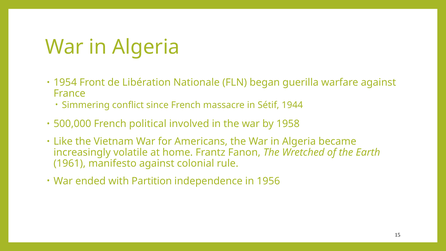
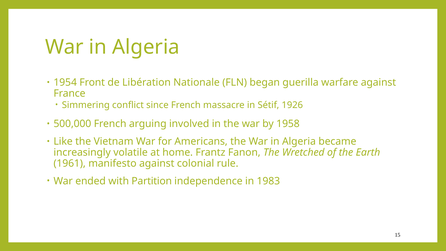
1944: 1944 -> 1926 (292, 105)
political: political -> arguing (148, 124)
1956: 1956 -> 1983 (268, 181)
